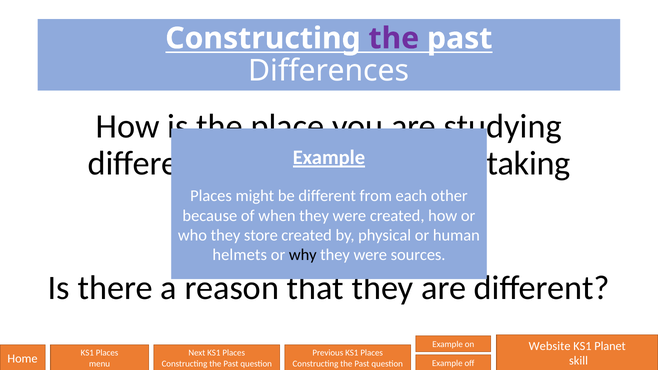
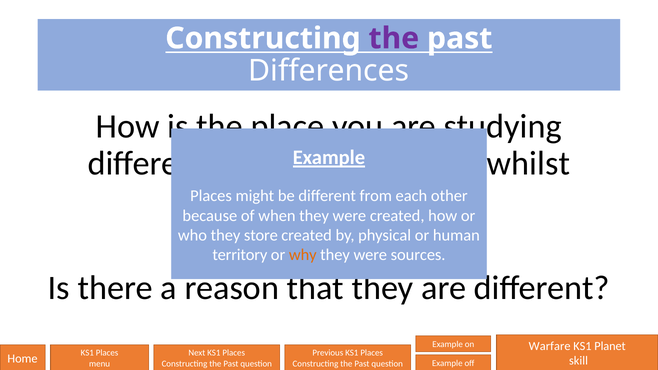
taking: taking -> whilst (528, 164)
helmets: helmets -> territory (240, 255)
why colour: black -> orange (303, 255)
Website: Website -> Warfare (550, 346)
